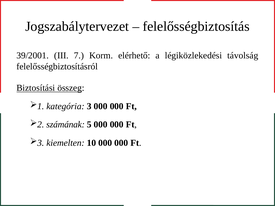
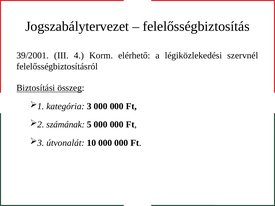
7: 7 -> 4 (79, 56)
távolság: távolság -> szervnél (243, 56)
kiemelten: kiemelten -> útvonalát (65, 143)
